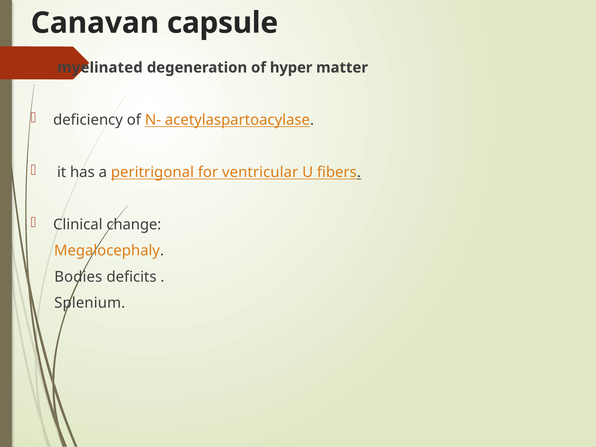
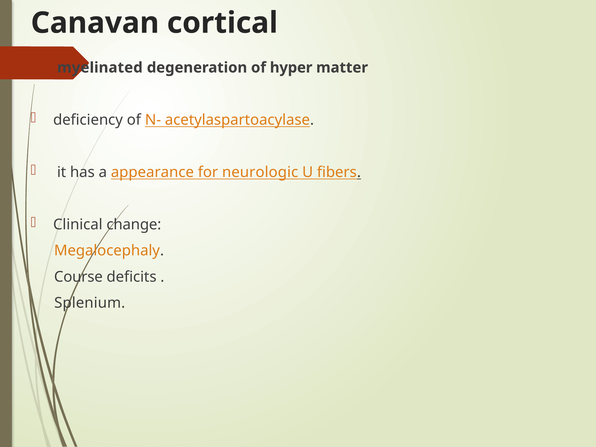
capsule: capsule -> cortical (222, 23)
peritrigonal: peritrigonal -> appearance (152, 172)
ventricular: ventricular -> neurologic (260, 172)
Bodies: Bodies -> Course (78, 277)
